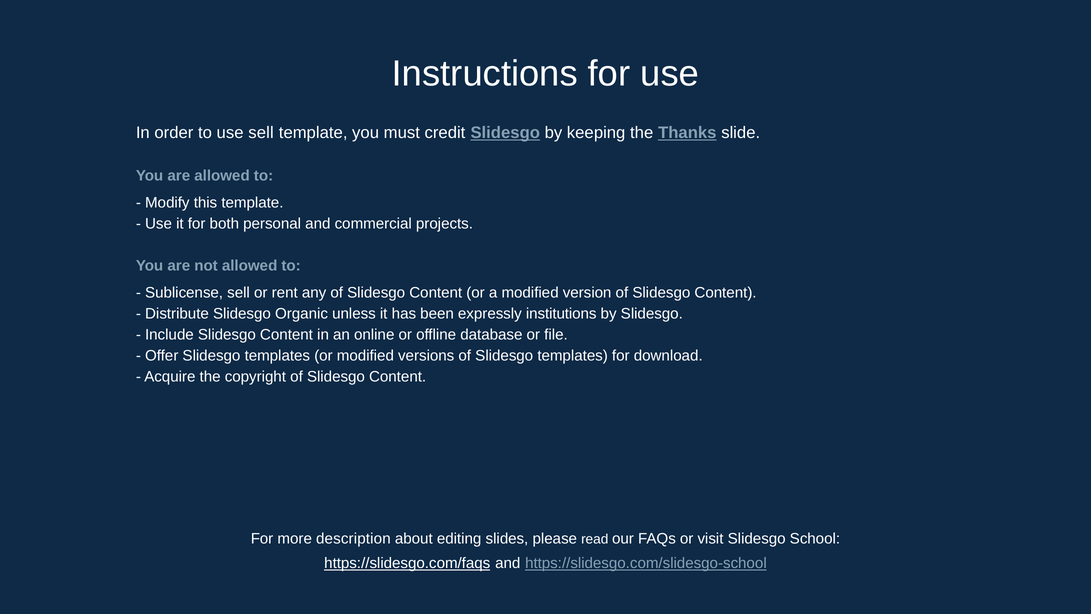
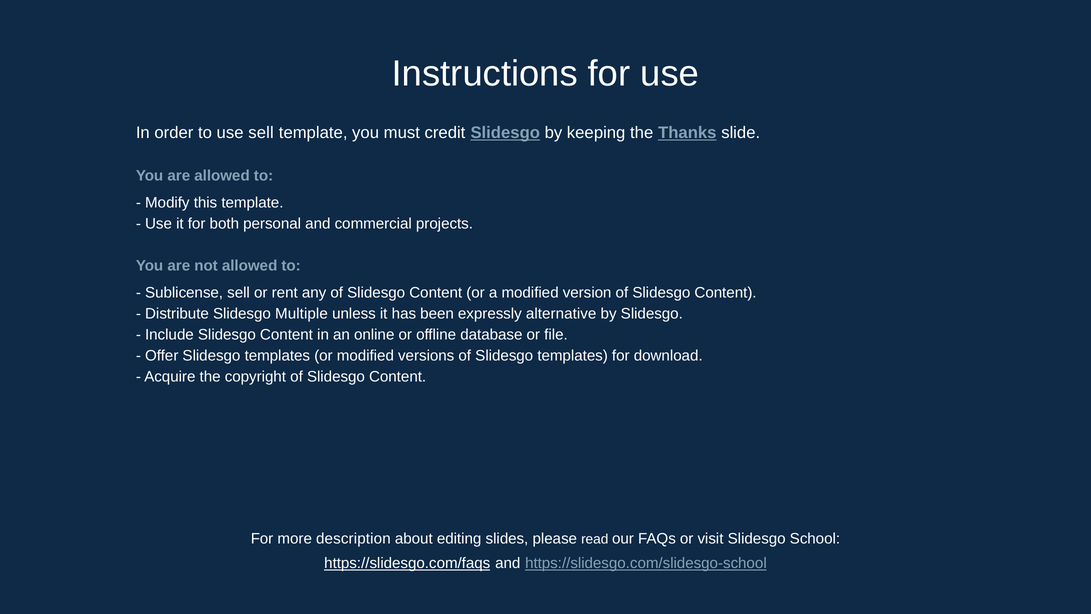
Organic: Organic -> Multiple (301, 314)
institutions: institutions -> alternative (561, 314)
